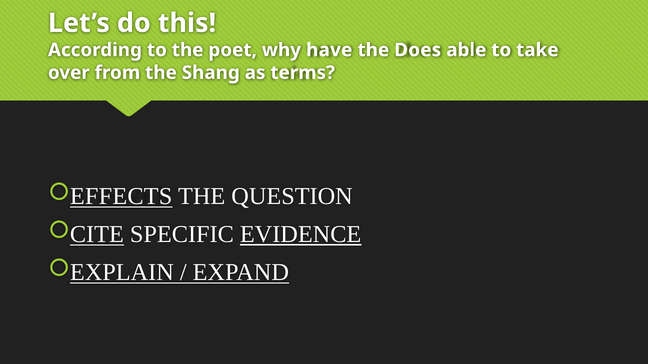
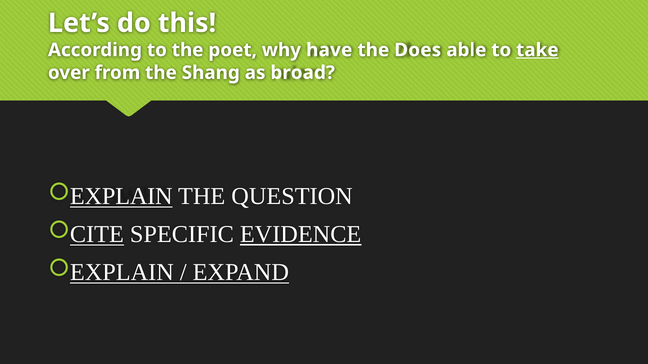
take underline: none -> present (537, 50)
terms: terms -> broad (303, 73)
EFFECTS: EFFECTS -> EXPLAIN (121, 197)
